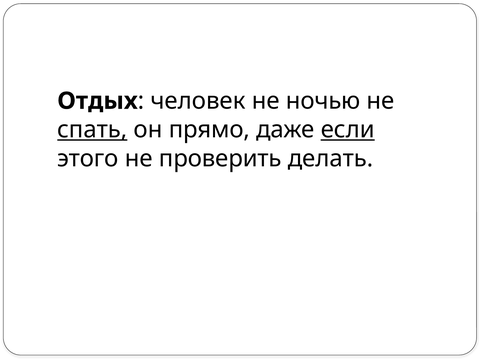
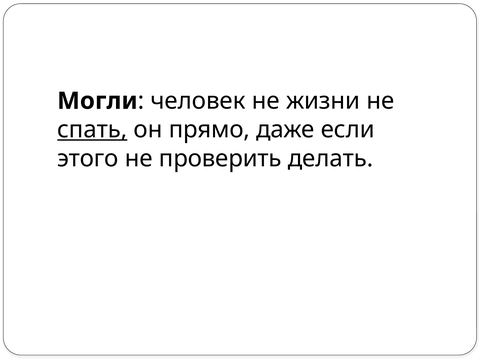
Отдых: Отдых -> Могли (97, 101)
ночью: ночью -> жизни (323, 101)
если underline: present -> none (348, 130)
